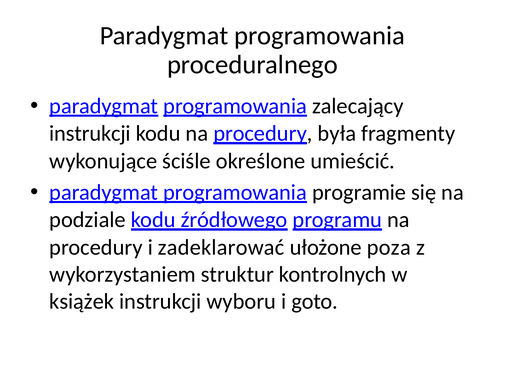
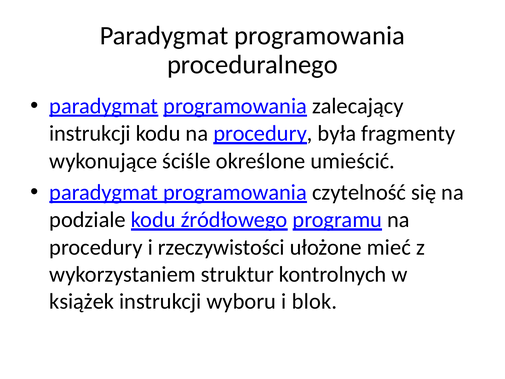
programie: programie -> czytelność (359, 192)
zadeklarować: zadeklarować -> rzeczywistości (221, 247)
poza: poza -> mieć (389, 247)
goto: goto -> blok (314, 301)
